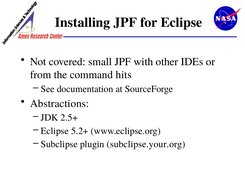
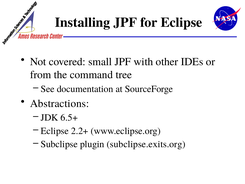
hits: hits -> tree (124, 75)
2.5+: 2.5+ -> 6.5+ (69, 117)
5.2+: 5.2+ -> 2.2+ (80, 131)
subclipse.your.org: subclipse.your.org -> subclipse.exits.org (146, 144)
